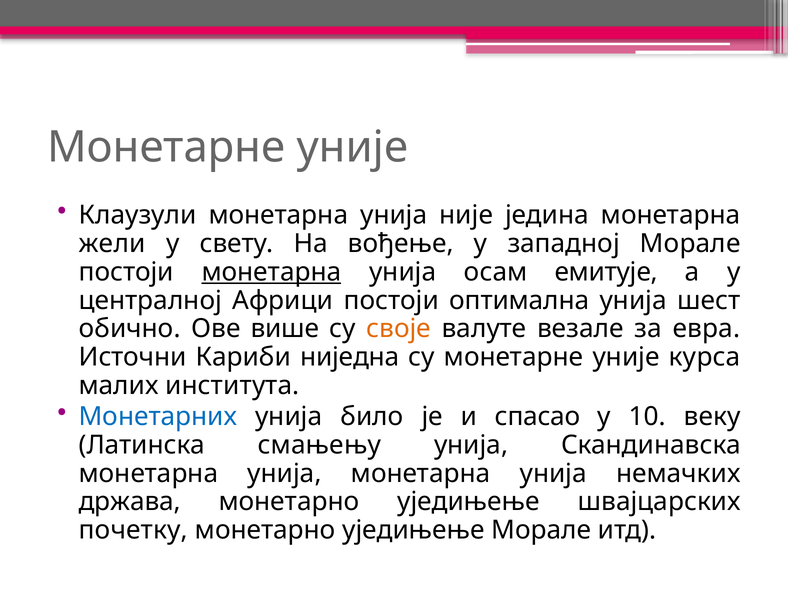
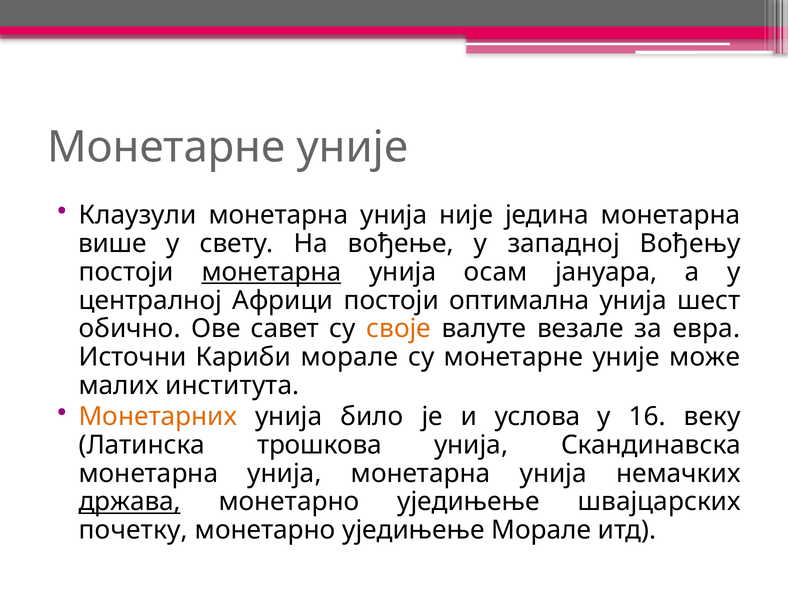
жели: жели -> више (112, 244)
западној Морале: Морале -> Вођењу (690, 244)
емитује: емитује -> јануара (606, 272)
више: више -> савет (285, 329)
Кариби ниједна: ниједна -> морале (350, 357)
курса: курса -> може (705, 357)
Монетарних colour: blue -> orange (158, 417)
спасао: спасао -> услова (537, 417)
10: 10 -> 16 (647, 417)
смањењу: смањењу -> трошкова (320, 445)
држава underline: none -> present (130, 502)
